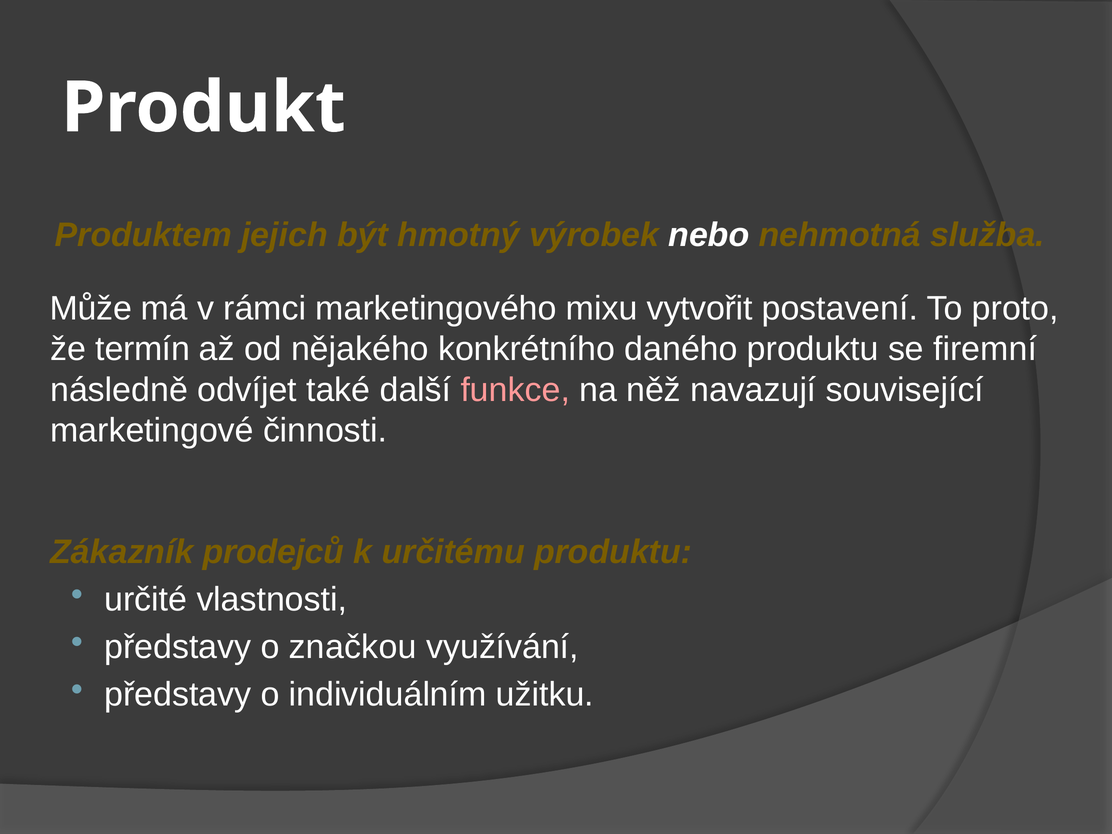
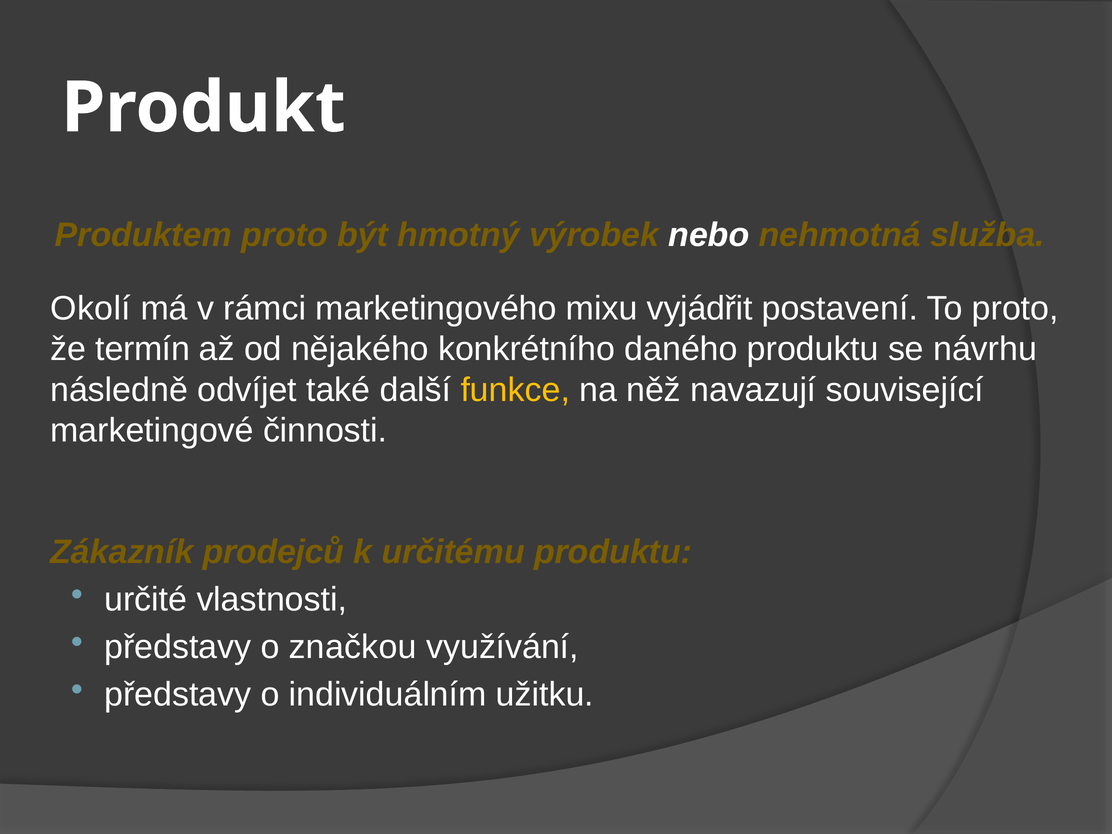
Produktem jejich: jejich -> proto (284, 235)
Může: Může -> Okolí (91, 309)
vytvořit: vytvořit -> vyjádřit (700, 309)
firemní: firemní -> návrhu (985, 349)
funkce colour: pink -> yellow (515, 390)
